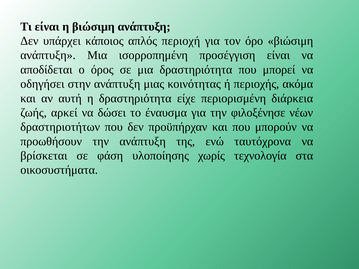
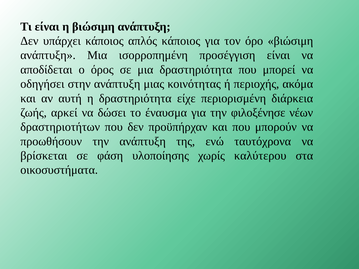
απλός περιοχή: περιοχή -> κάποιος (181, 41)
τεχνολογία: τεχνολογία -> καλύτερου (260, 156)
